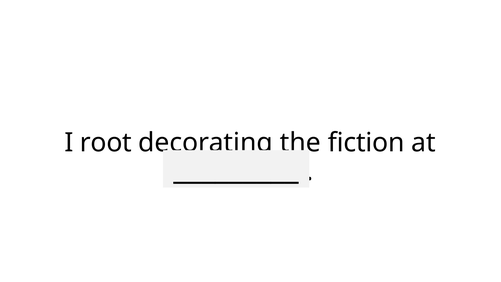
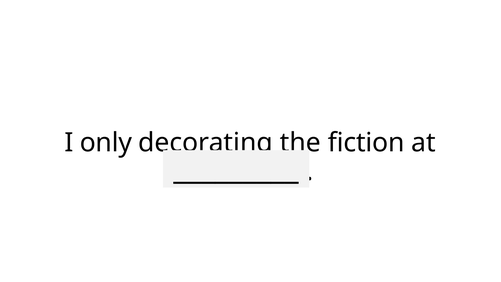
root: root -> only (106, 143)
